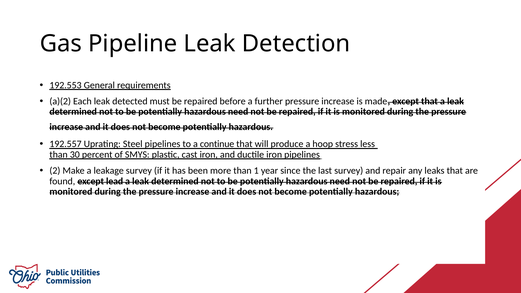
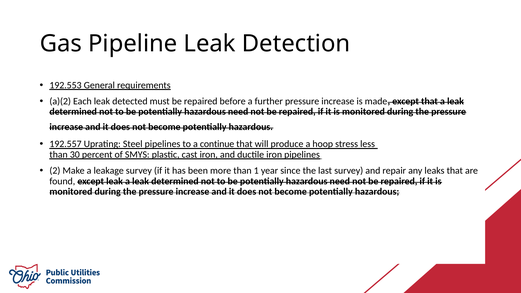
except lead: lead -> leak (115, 181)
